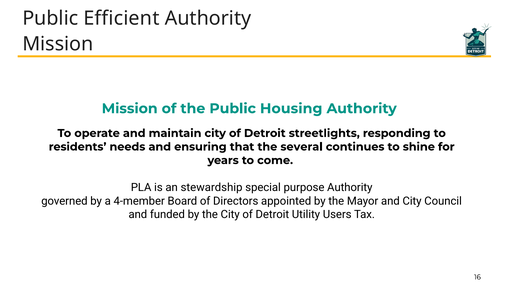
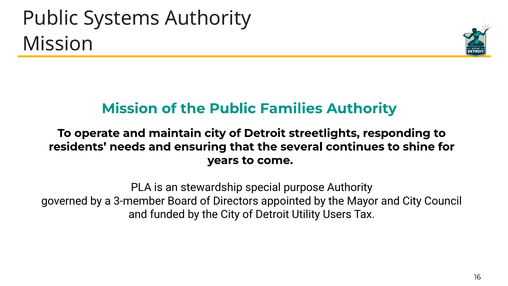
Efficient: Efficient -> Systems (122, 18)
Housing: Housing -> Families (291, 108)
4-member: 4-member -> 3-member (139, 201)
